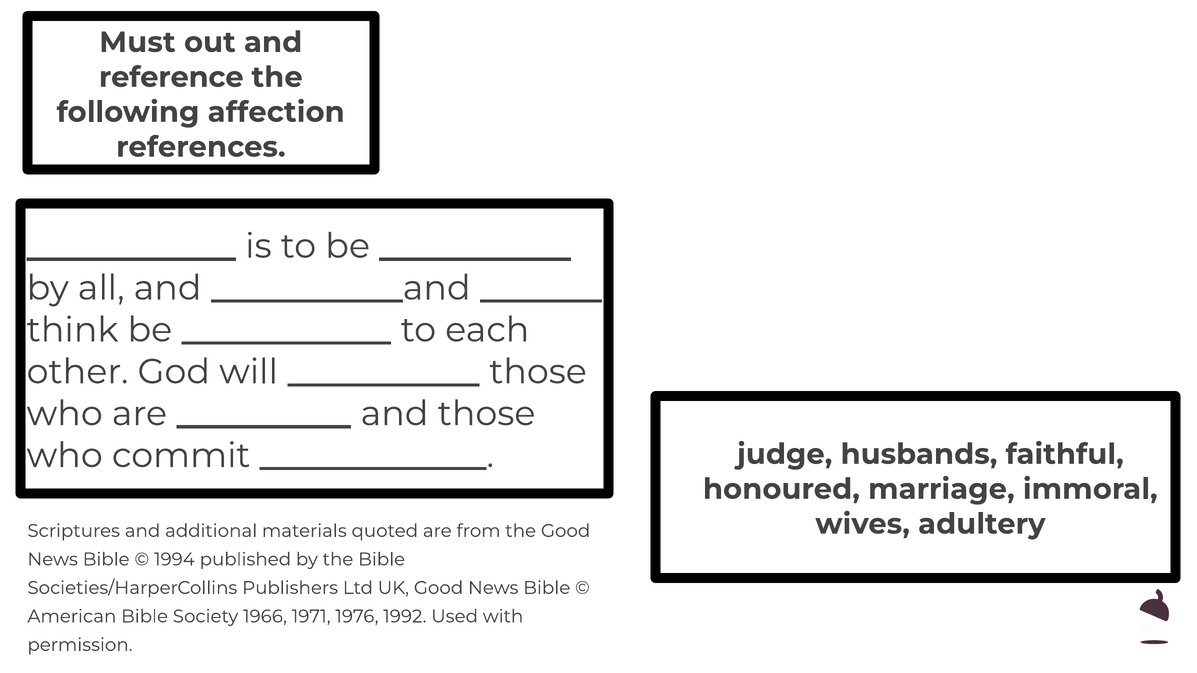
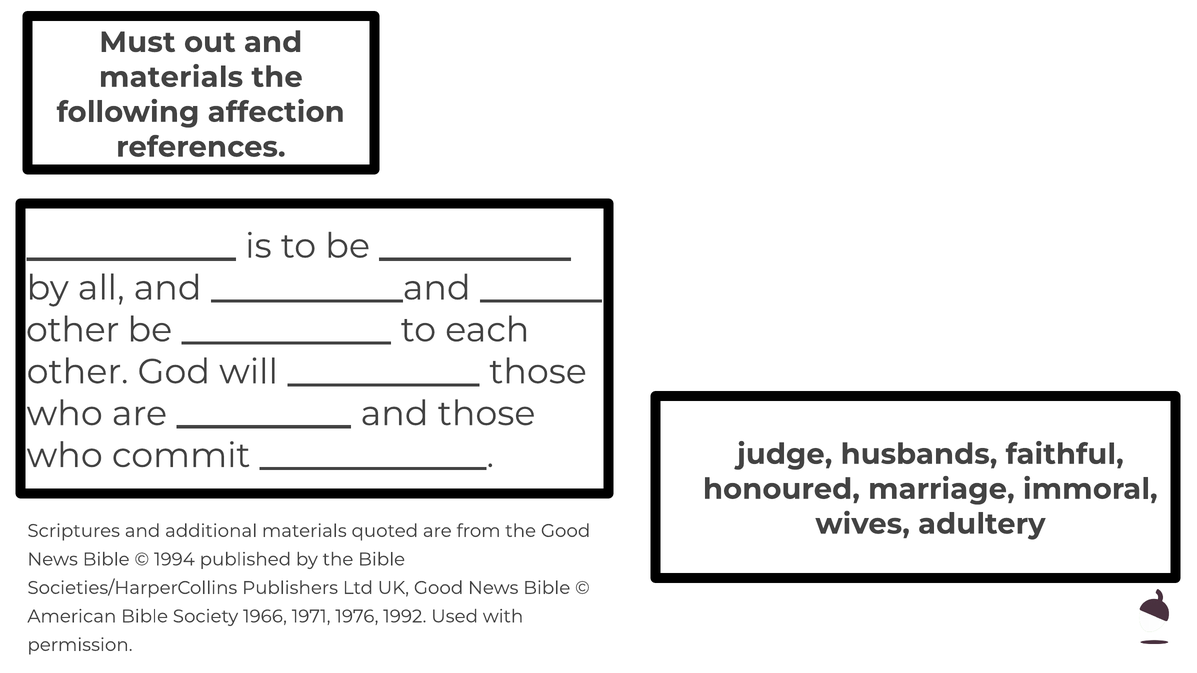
reference: reference -> materials (171, 77)
think: think -> other (73, 330)
